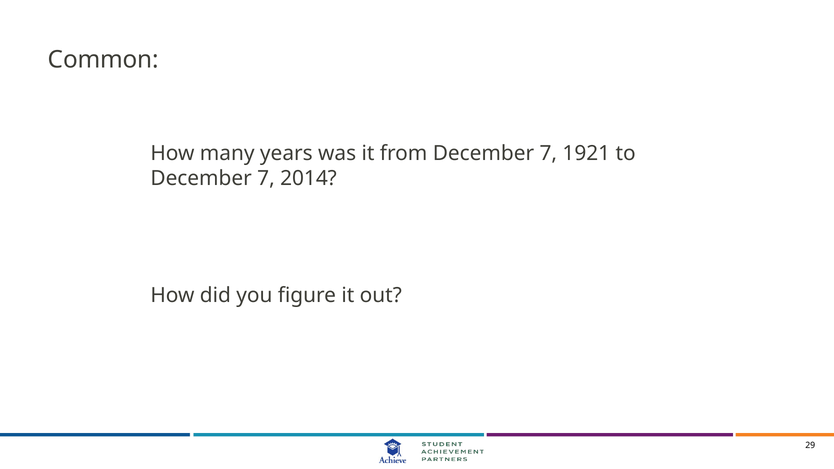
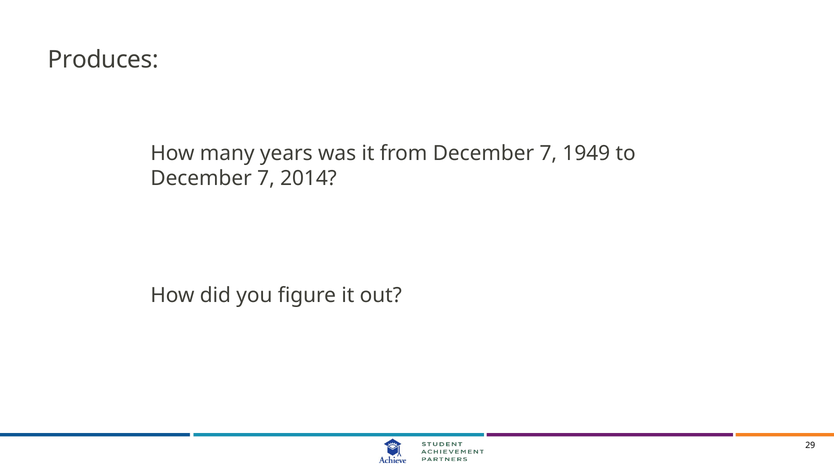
Common: Common -> Produces (103, 60)
1921: 1921 -> 1949 (586, 153)
